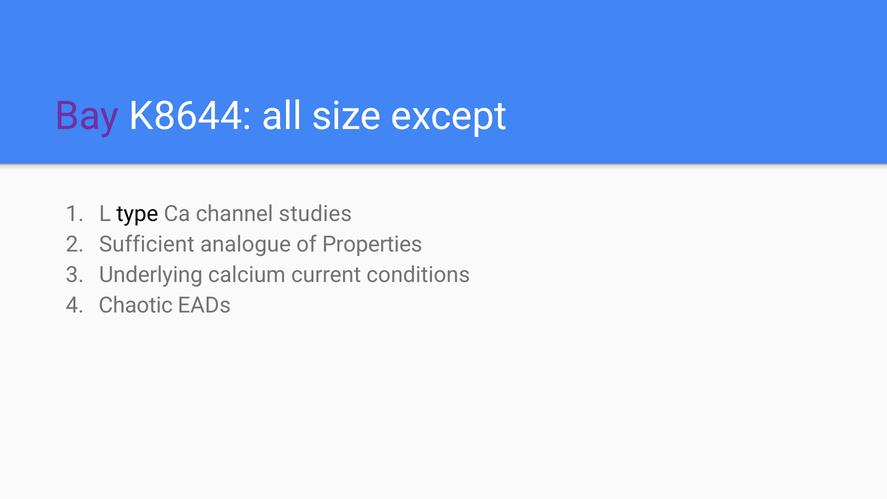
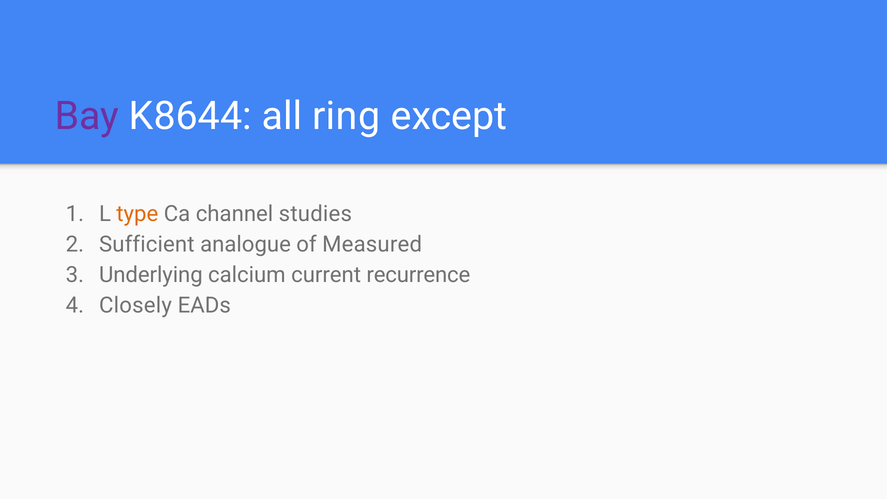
size: size -> ring (346, 116)
type colour: black -> orange (137, 214)
Properties: Properties -> Measured (372, 244)
conditions: conditions -> recurrence (418, 275)
Chaotic: Chaotic -> Closely (135, 306)
